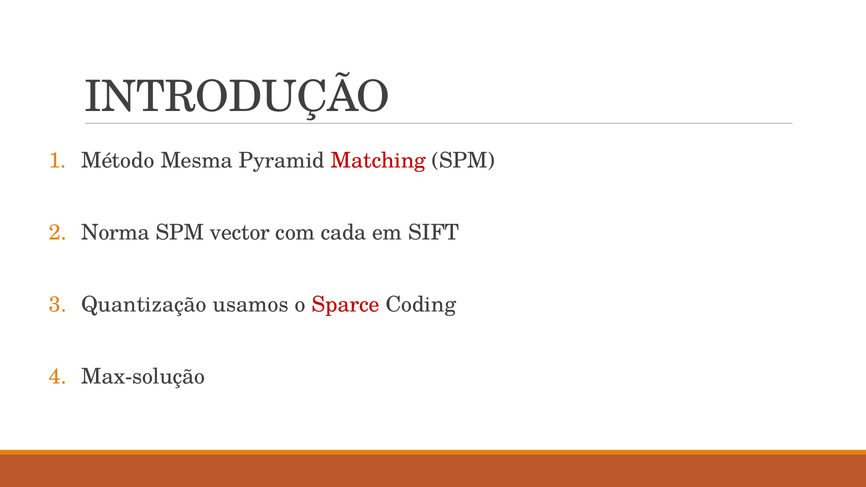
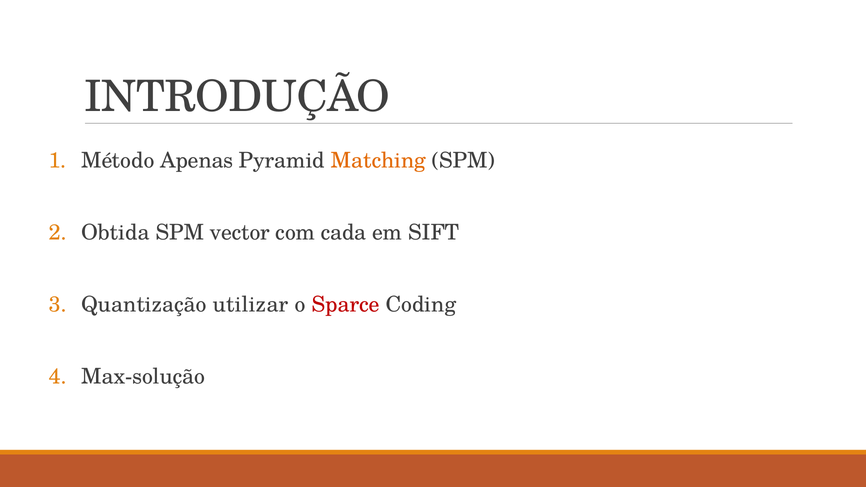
Mesma: Mesma -> Apenas (197, 161)
Matching colour: red -> orange (378, 161)
Norma: Norma -> Obtida (115, 233)
usamos: usamos -> utilizar (251, 305)
